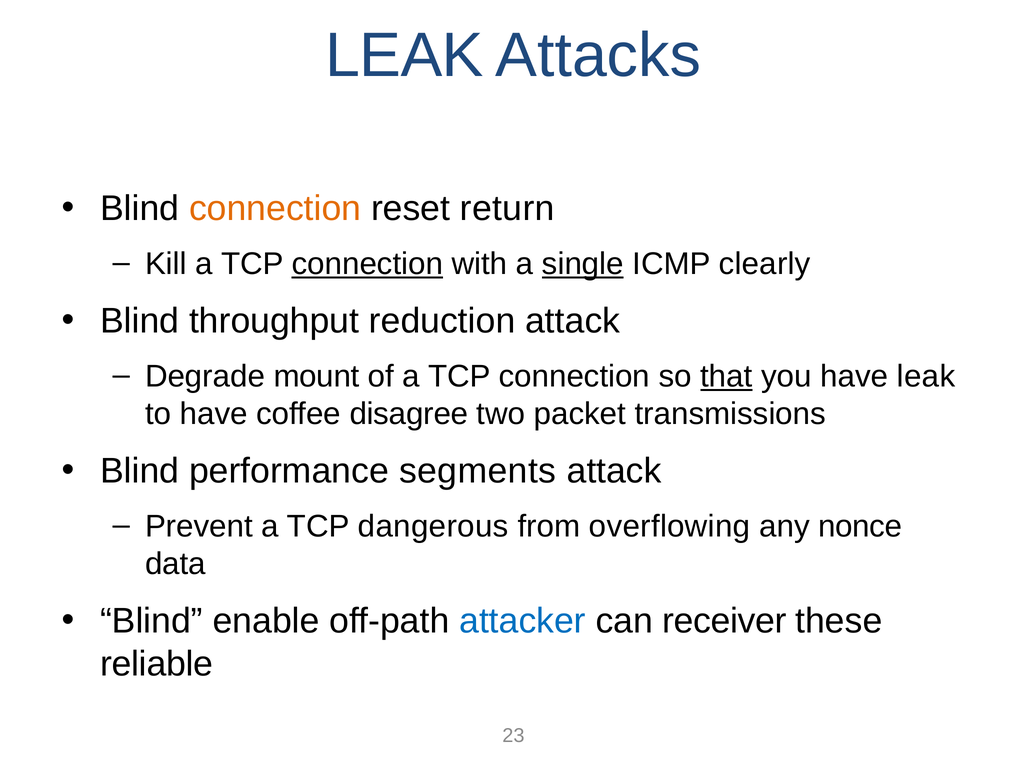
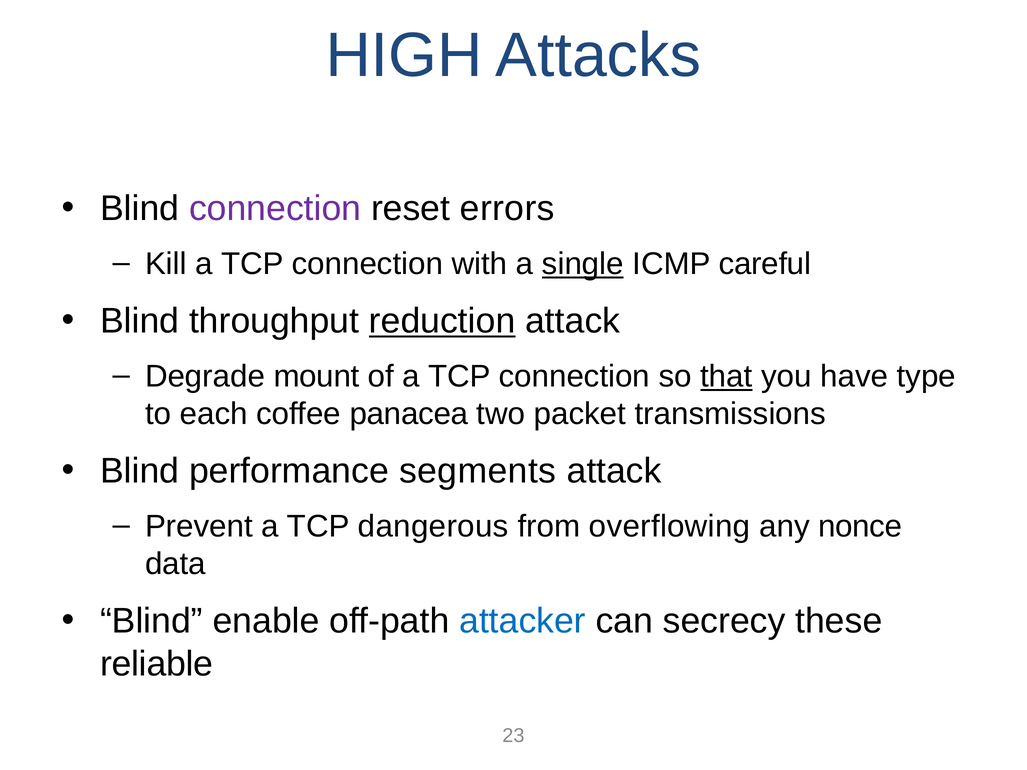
LEAK: LEAK -> HIGH (404, 56)
connection colour: orange -> purple (275, 209)
return: return -> errors (507, 209)
connection underline: present -> none (367, 264)
clearly: clearly -> careful (765, 264)
reduction underline: none -> present (442, 321)
have leak: leak -> type (926, 376)
to have: have -> each (214, 414)
disagree: disagree -> panacea (409, 414)
receiver: receiver -> secrecy (724, 621)
